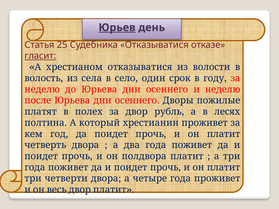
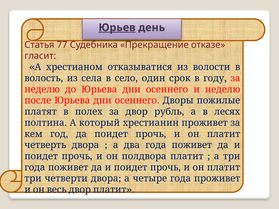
25: 25 -> 77 (62, 45)
Судебника Отказыватися: Отказыватися -> Прекращение (154, 45)
гласит underline: present -> none (40, 56)
